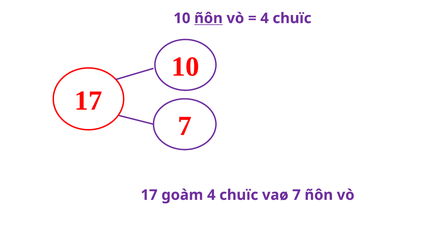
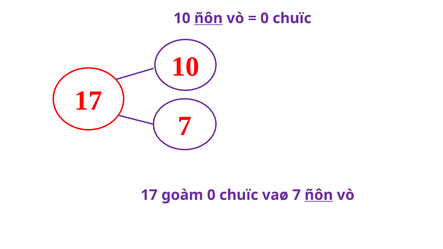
4: 4 -> 0 (265, 18)
goàm 4: 4 -> 0 (211, 195)
ñôn underline: none -> present (319, 195)
